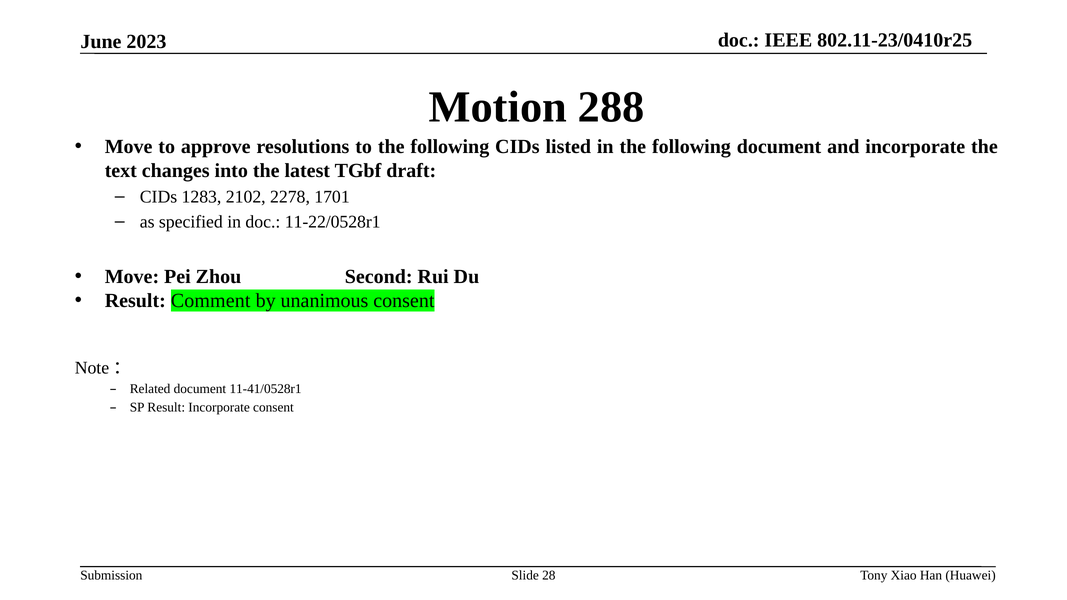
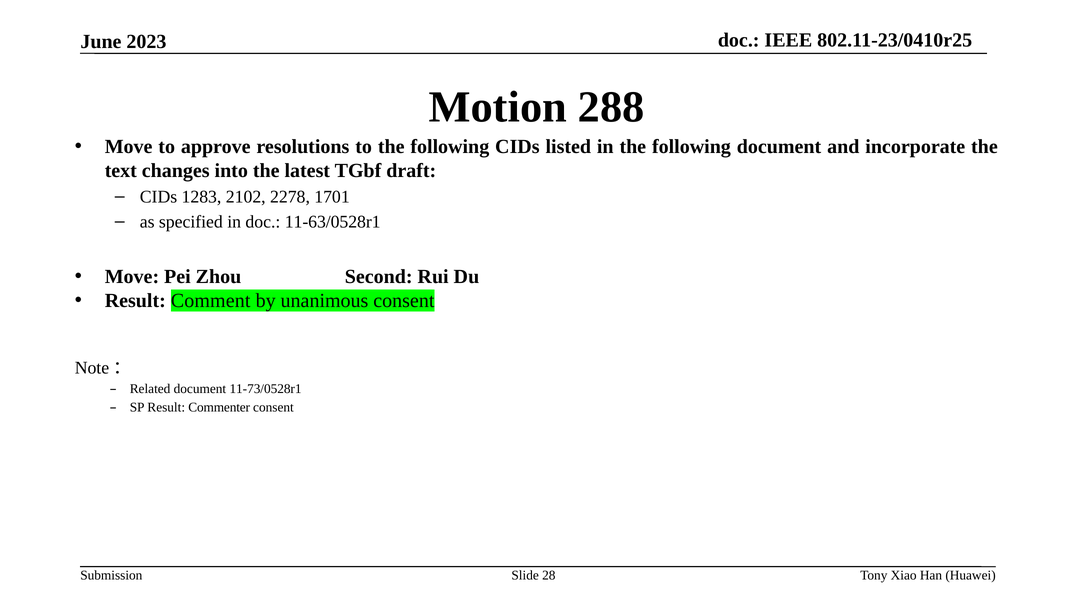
11-22/0528r1: 11-22/0528r1 -> 11-63/0528r1 (333, 222)
11-41/0528r1: 11-41/0528r1 -> 11-73/0528r1 (266, 389)
Result Incorporate: Incorporate -> Commenter (219, 408)
